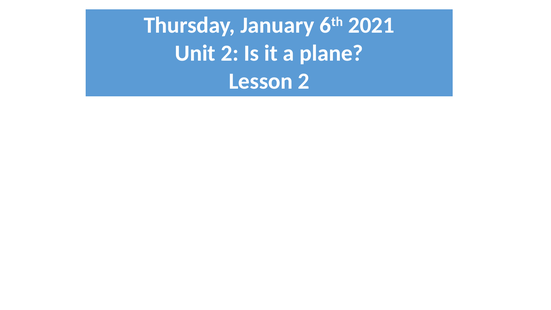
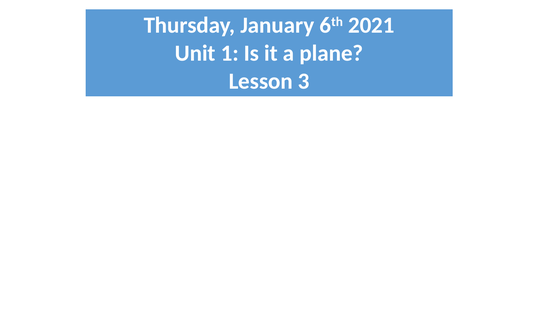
Unit 2: 2 -> 1 (230, 53)
Lesson 2: 2 -> 3 (304, 81)
